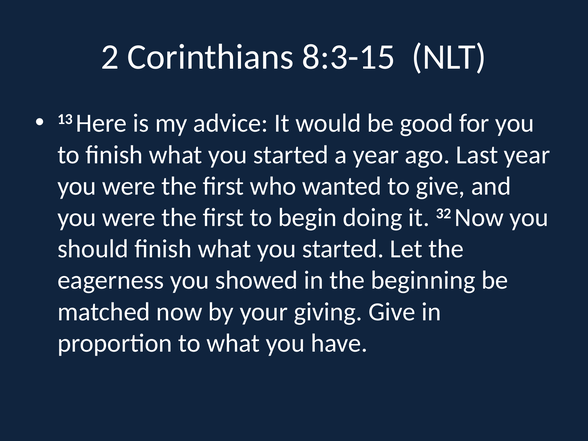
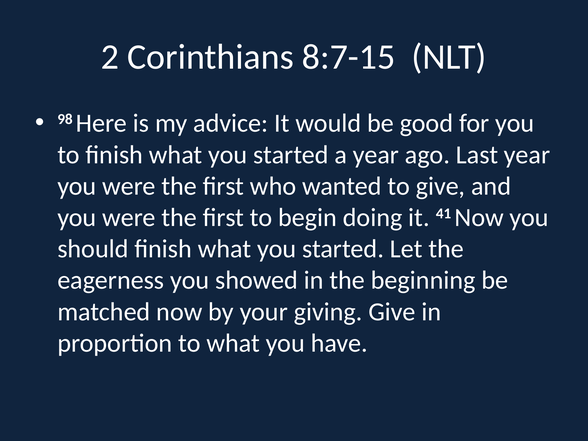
8:3-15: 8:3-15 -> 8:7-15 (349, 57)
13: 13 -> 98 (65, 119)
32: 32 -> 41 (444, 213)
